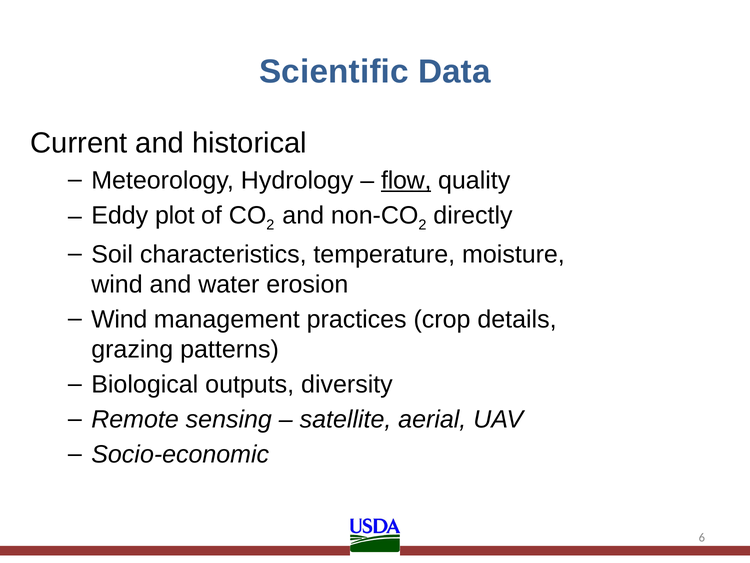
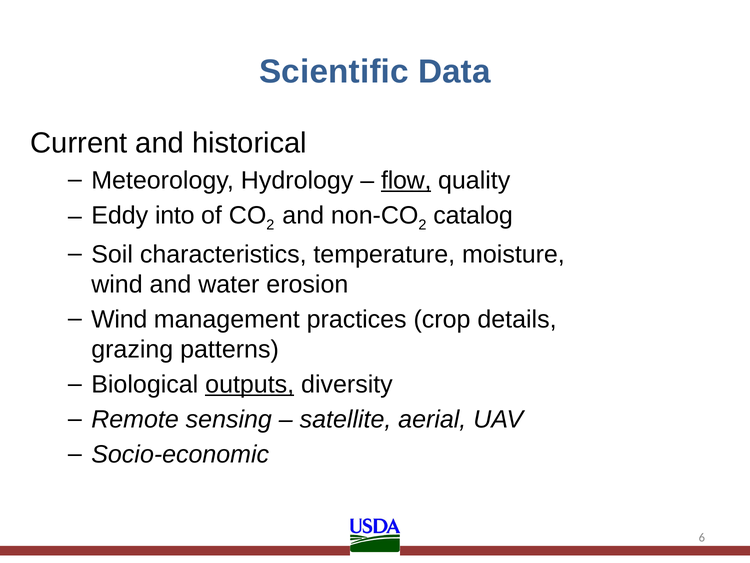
plot: plot -> into (175, 215)
directly: directly -> catalog (473, 215)
outputs underline: none -> present (250, 384)
